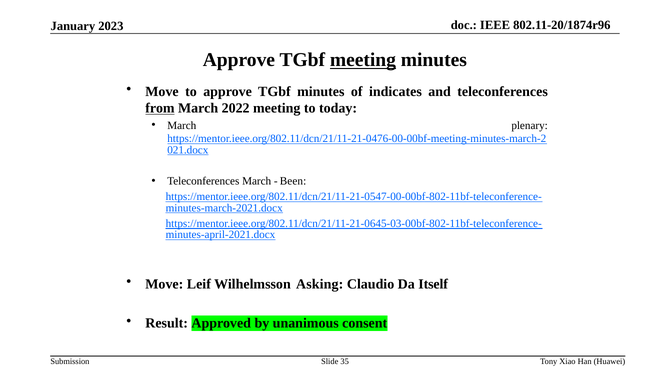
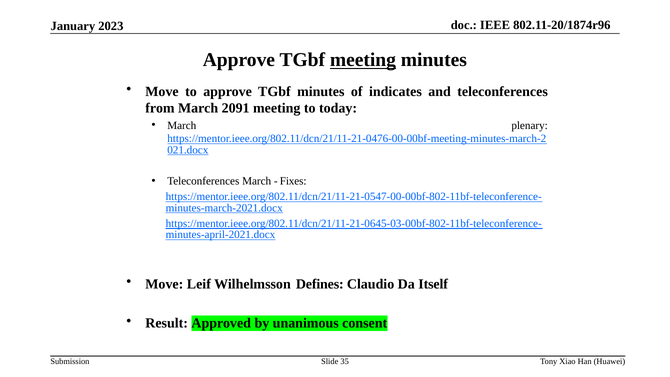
from underline: present -> none (160, 108)
2022: 2022 -> 2091 (236, 108)
Been: Been -> Fixes (293, 181)
Asking: Asking -> Defines (320, 284)
